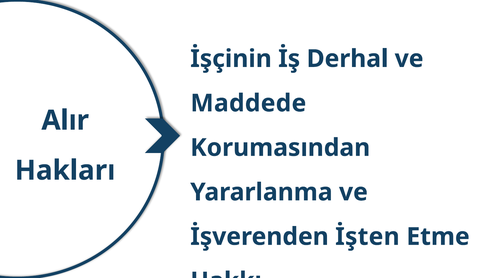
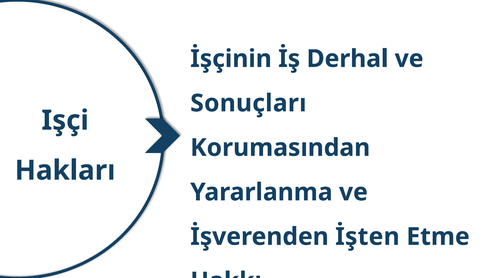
Maddede: Maddede -> Sonuçları (248, 103)
Alır: Alır -> Işçi (65, 120)
